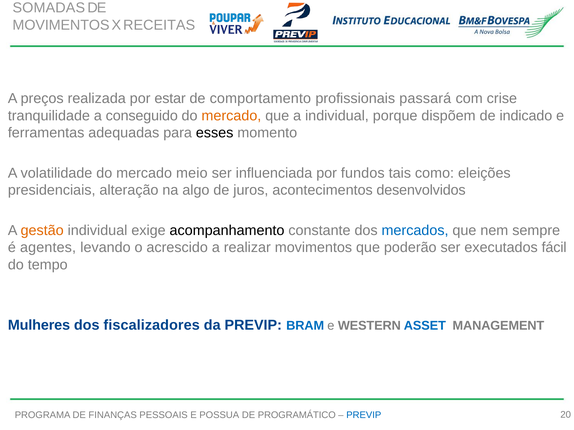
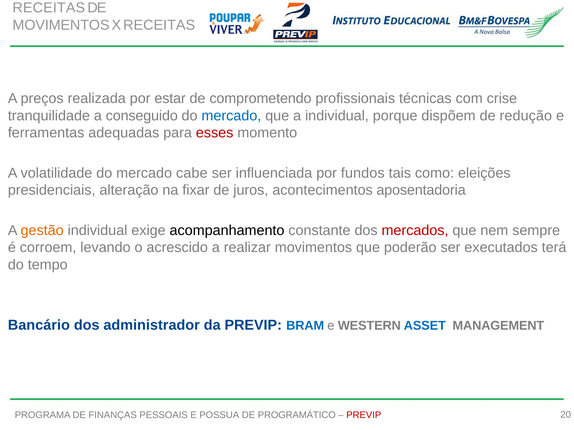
SOMADAS: SOMADAS -> RECEITAS (49, 8)
comportamento: comportamento -> comprometendo (260, 99)
passará: passará -> técnicas (425, 99)
mercado colour: orange -> blue (231, 116)
indicado: indicado -> redução (526, 116)
esses colour: black -> red (215, 133)
meio: meio -> cabe (192, 173)
algo: algo -> fixar (196, 190)
desenvolvidos: desenvolvidos -> aposentadoria (421, 190)
mercados colour: blue -> red (415, 231)
agentes: agentes -> corroem (48, 248)
fácil: fácil -> terá (554, 248)
Mulheres: Mulheres -> Bancário (39, 325)
fiscalizadores: fiscalizadores -> administrador (152, 325)
PREVIP colour: blue -> red (364, 415)
